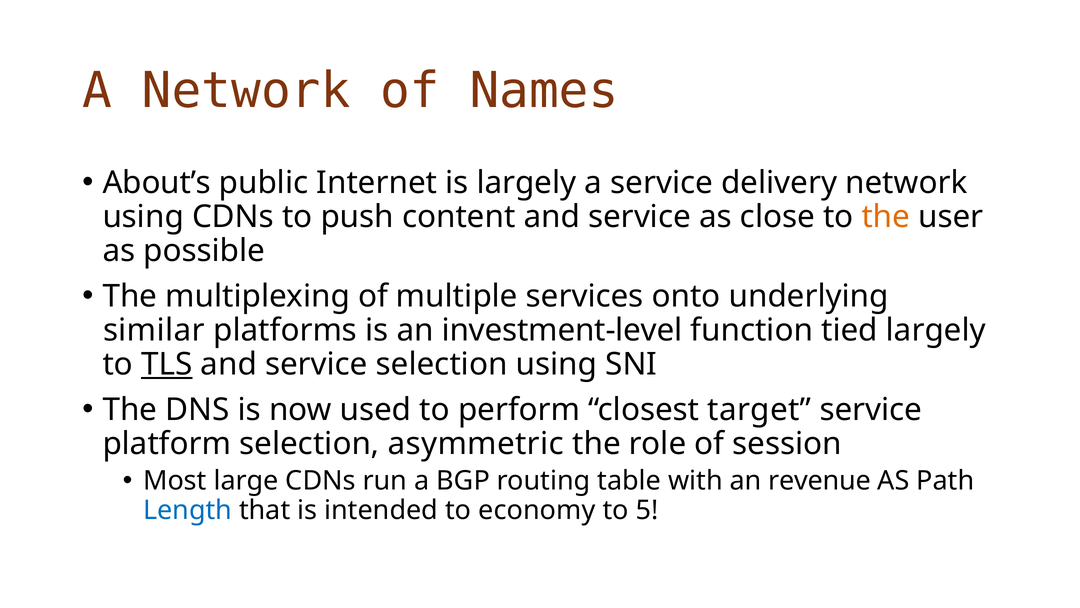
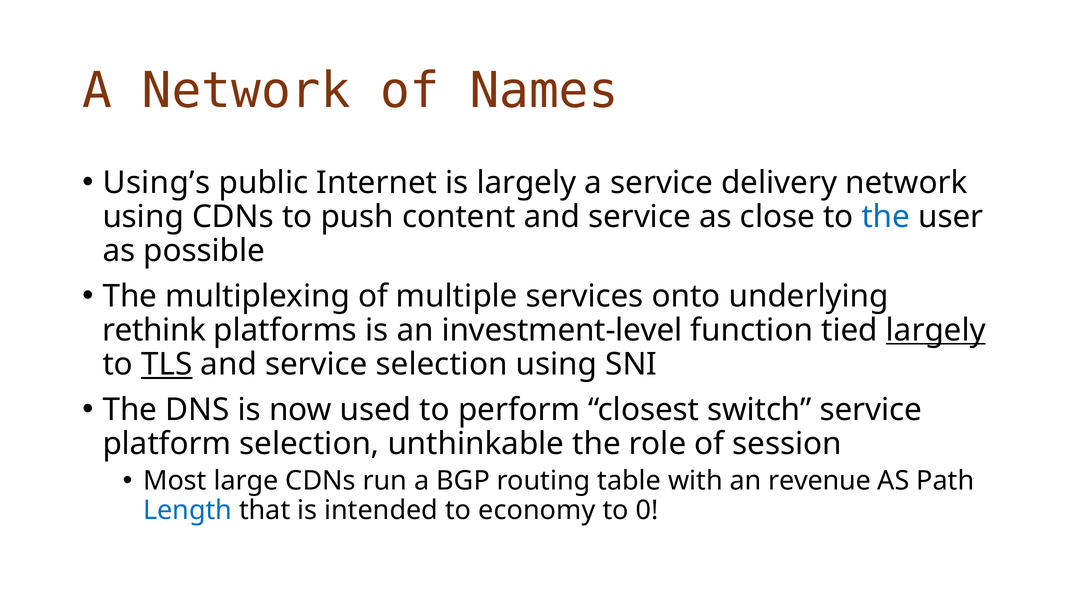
About’s: About’s -> Using’s (157, 183)
the colour: orange -> blue (886, 217)
similar: similar -> rethink (154, 330)
largely underline: none -> present (936, 330)
target: target -> switch (759, 409)
asymmetric: asymmetric -> unthinkable (476, 443)
5: 5 -> 0 (647, 510)
